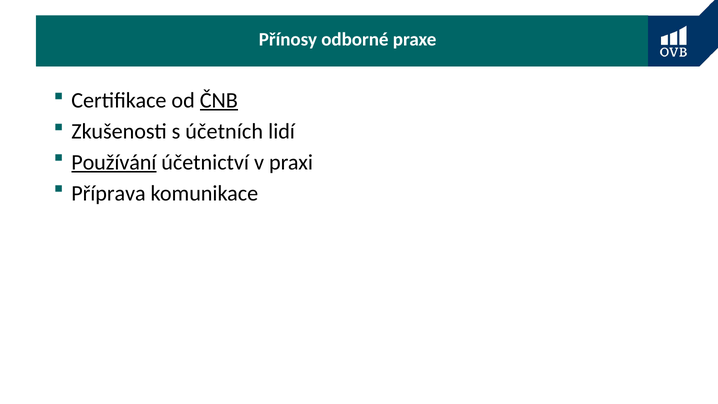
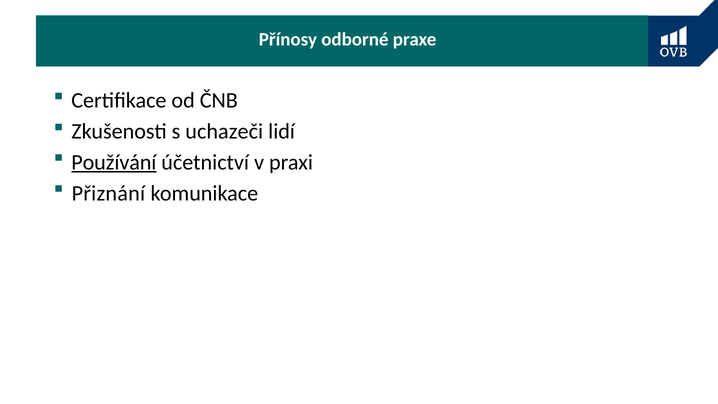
ČNB underline: present -> none (219, 100)
účetních: účetních -> uchazeči (224, 131)
Příprava: Příprava -> Přiznání (108, 193)
